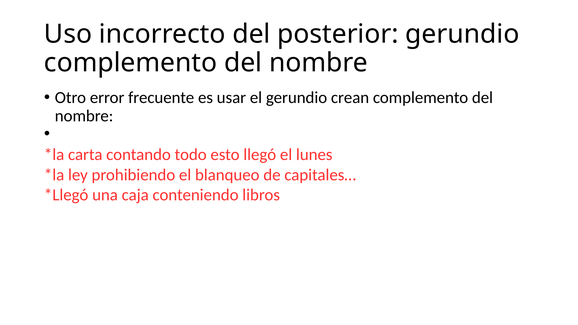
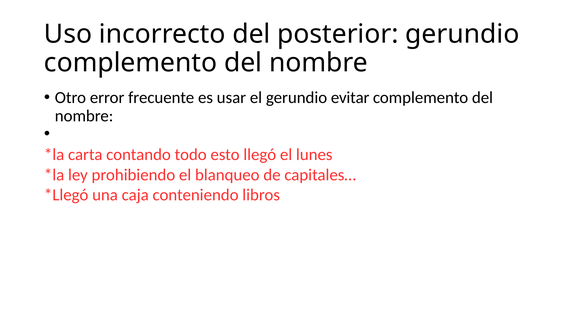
crean: crean -> evitar (350, 98)
